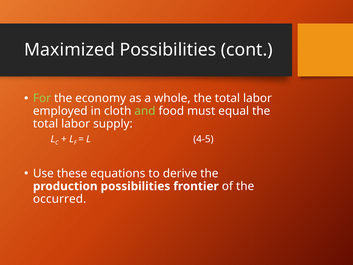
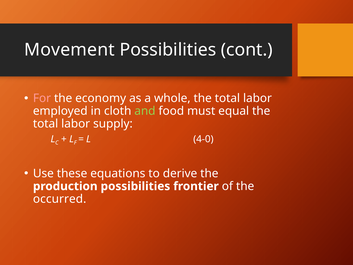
Maximized: Maximized -> Movement (69, 50)
For colour: light green -> pink (42, 98)
4-5: 4-5 -> 4-0 (203, 139)
